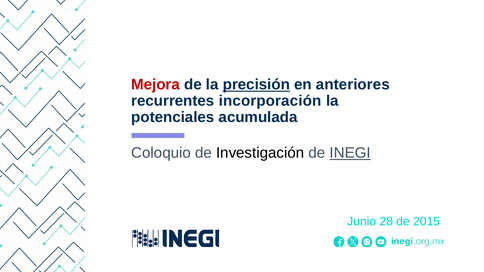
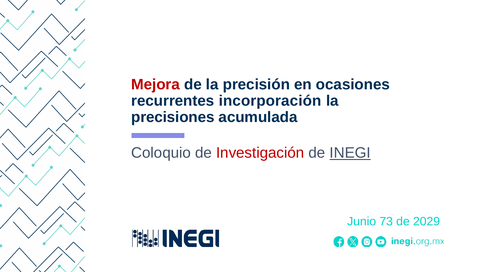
precisión underline: present -> none (256, 85)
anteriores: anteriores -> ocasiones (353, 85)
potenciales: potenciales -> precisiones (173, 117)
Investigación colour: black -> red (260, 153)
28: 28 -> 73 (386, 222)
2015: 2015 -> 2029 (427, 222)
